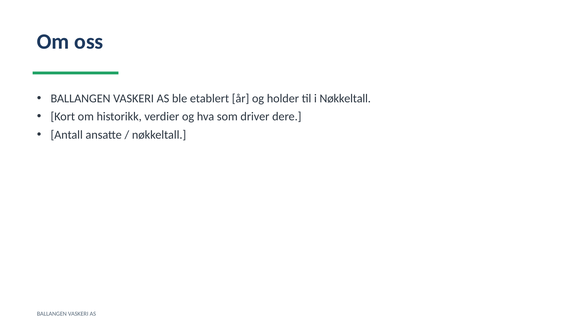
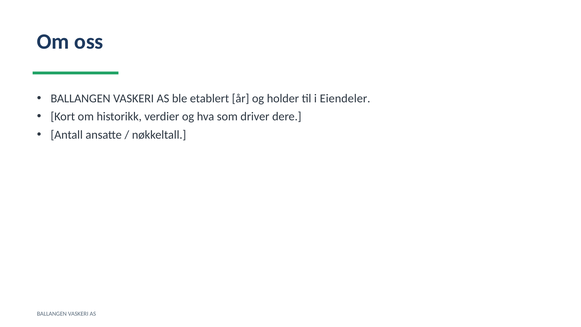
i Nøkkeltall: Nøkkeltall -> Eiendeler (345, 98)
